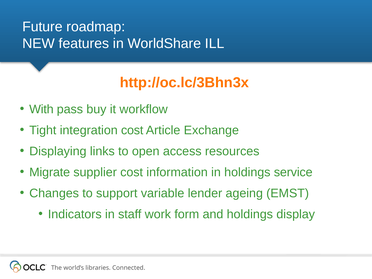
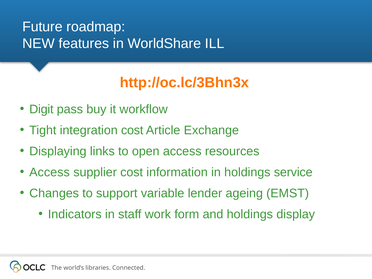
With: With -> Digit (41, 109)
Migrate: Migrate -> Access (50, 172)
